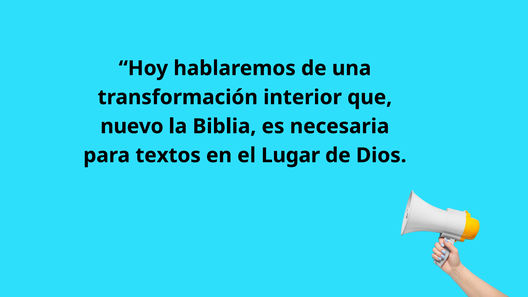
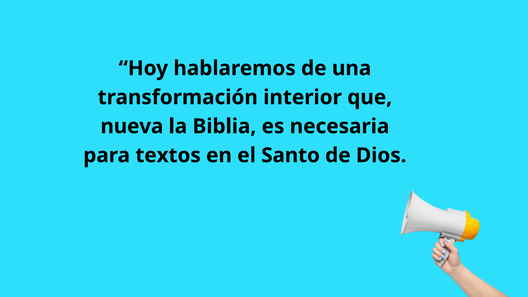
nuevo: nuevo -> nueva (132, 126)
Lugar: Lugar -> Santo (291, 155)
